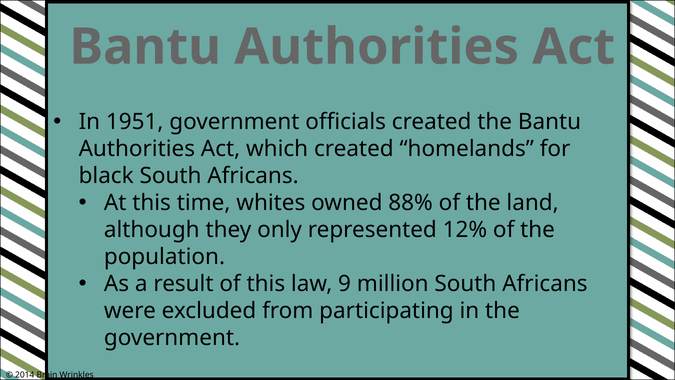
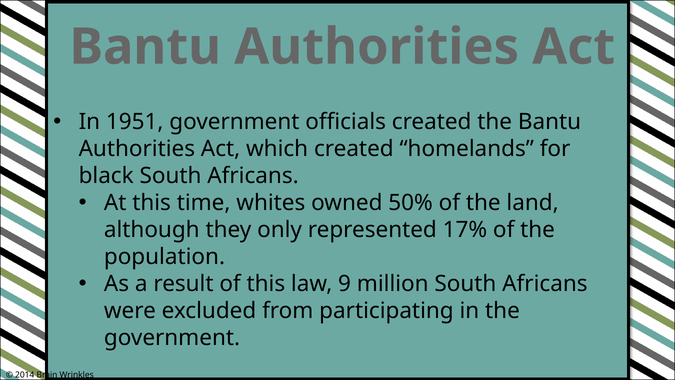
88%: 88% -> 50% (411, 203)
12%: 12% -> 17% (465, 230)
